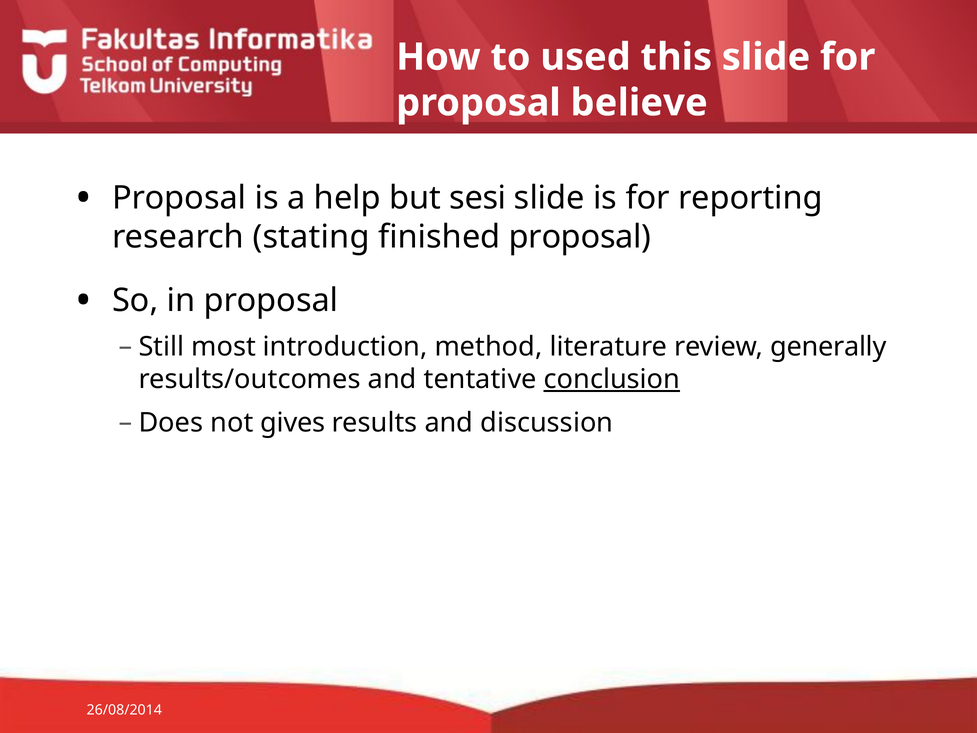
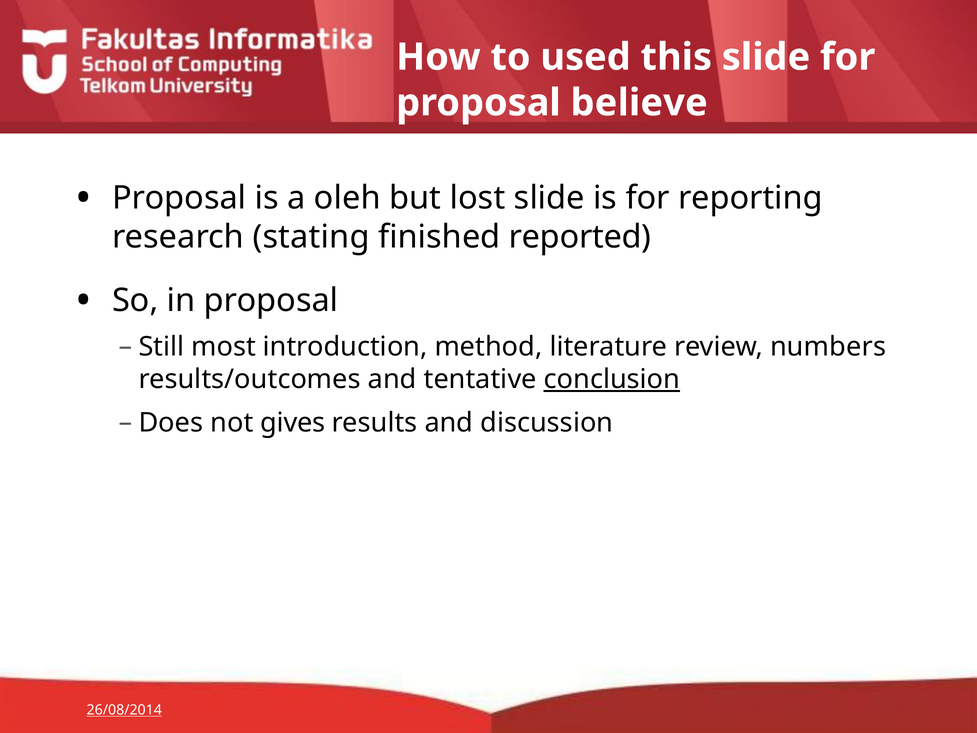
help: help -> oleh (347, 198)
sesi: sesi -> lost (478, 198)
finished proposal: proposal -> reported (580, 237)
generally: generally -> numbers (828, 347)
26/08/2014 underline: none -> present (124, 710)
